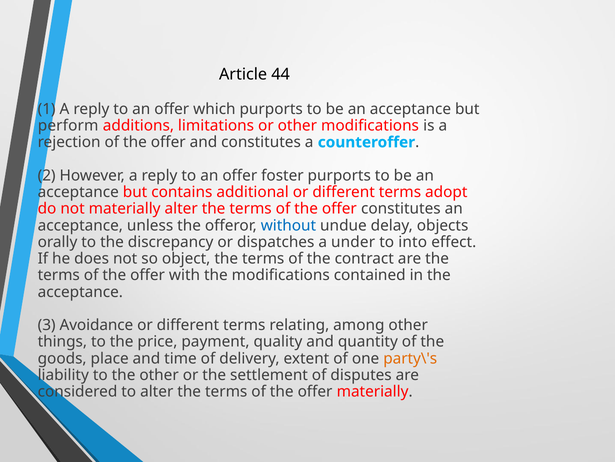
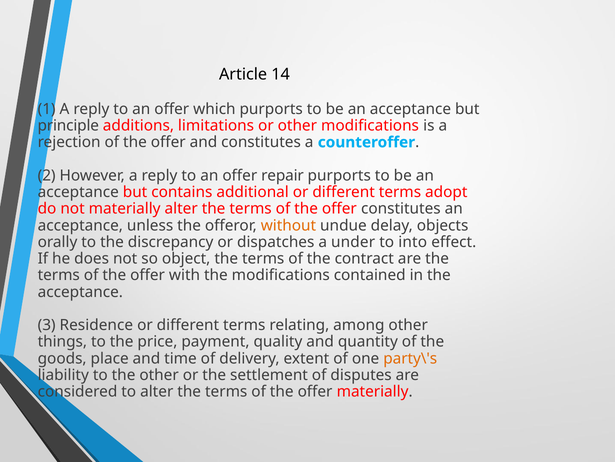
44: 44 -> 14 (281, 74)
perform: perform -> principle (68, 125)
foster: foster -> repair (282, 175)
without colour: blue -> orange (288, 225)
Avoidance: Avoidance -> Residence (96, 325)
